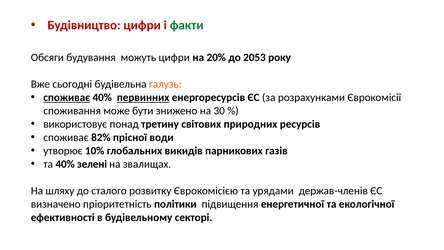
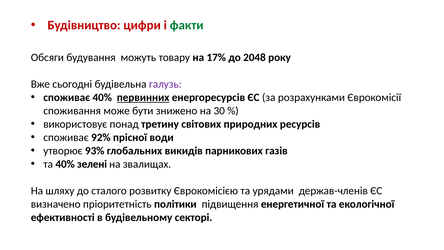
можуть цифри: цифри -> товару (174, 57)
20%: 20% -> 17% (216, 57)
2053: 2053 -> 2048 (254, 57)
галузь colour: orange -> purple (165, 84)
споживає underline: present -> none (67, 97)
82%: 82% -> 92% (101, 137)
10%: 10% -> 93% (95, 151)
